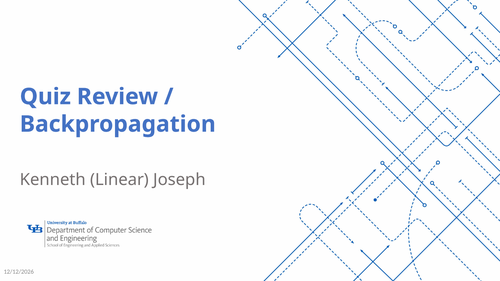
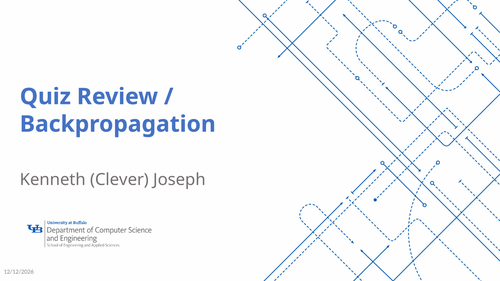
Linear: Linear -> Clever (120, 180)
